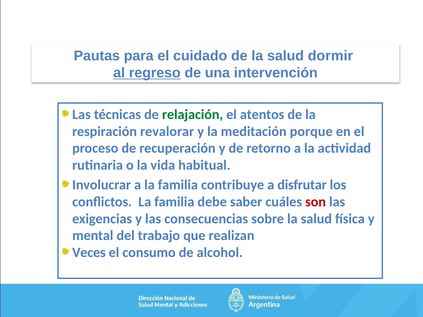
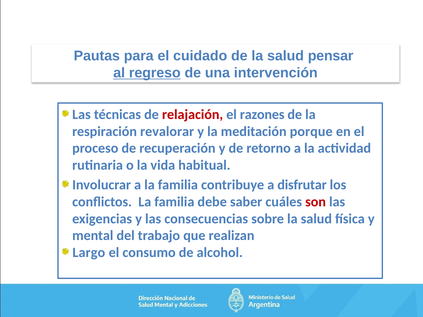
dormir: dormir -> pensar (331, 56)
relajación colour: green -> red (193, 115)
atentos: atentos -> razones (262, 115)
Veces: Veces -> Largo (89, 253)
